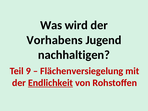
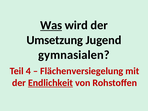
Was underline: none -> present (51, 25)
Vorhabens: Vorhabens -> Umsetzung (55, 40)
nachhaltigen: nachhaltigen -> gymnasialen (74, 55)
9: 9 -> 4 (28, 71)
